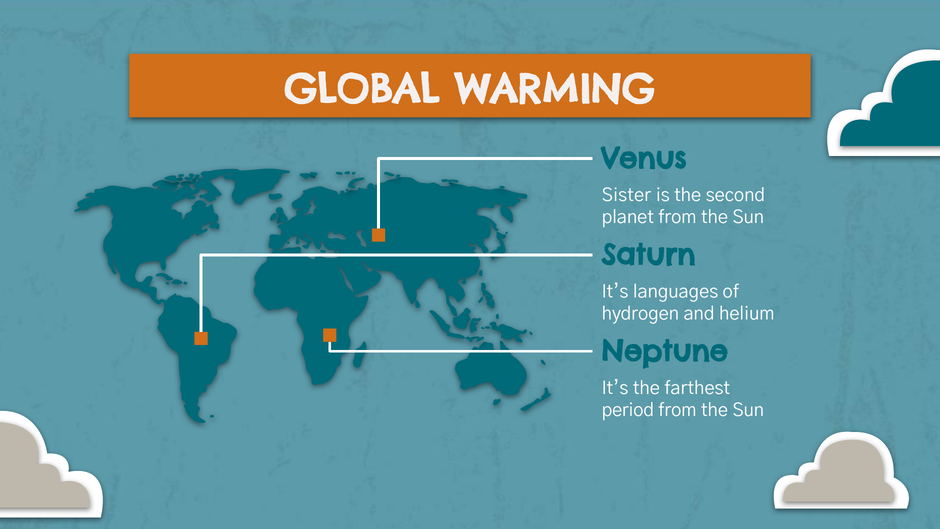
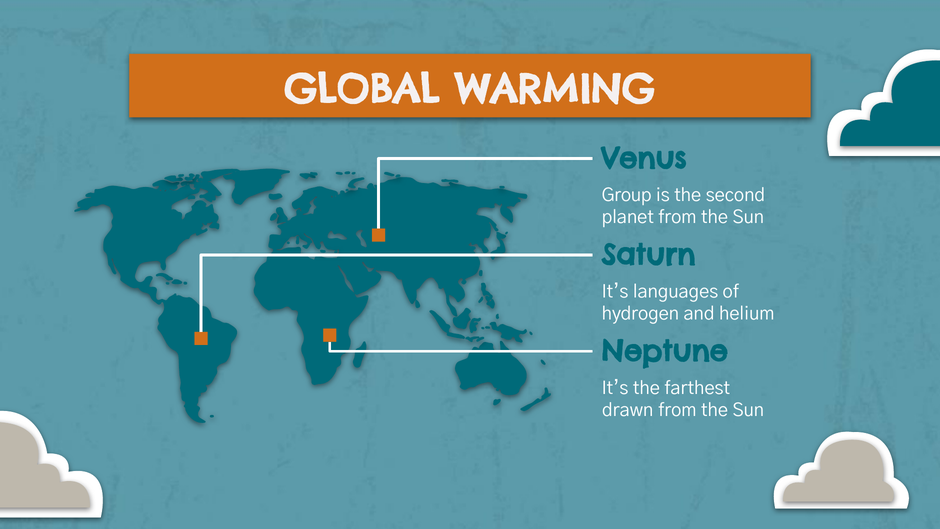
Sister: Sister -> Group (627, 195)
period: period -> drawn (628, 410)
